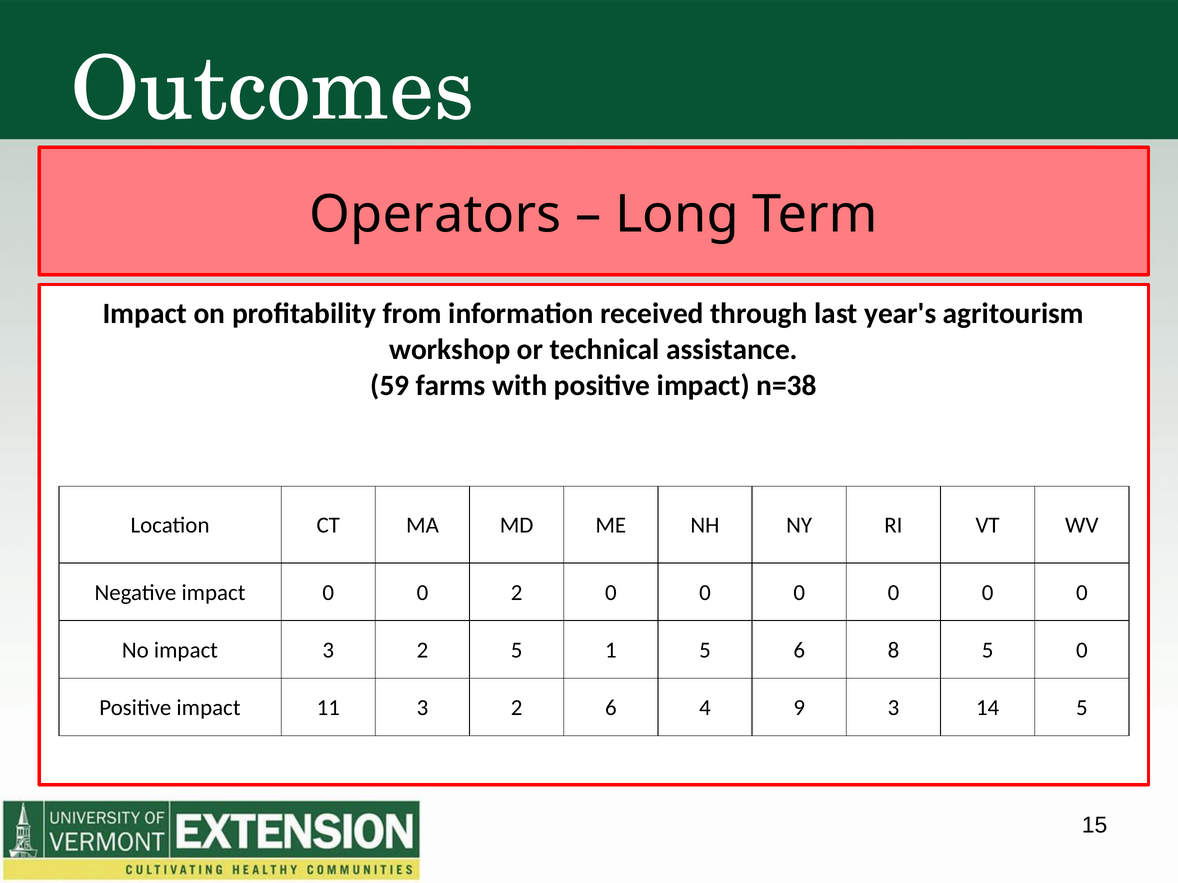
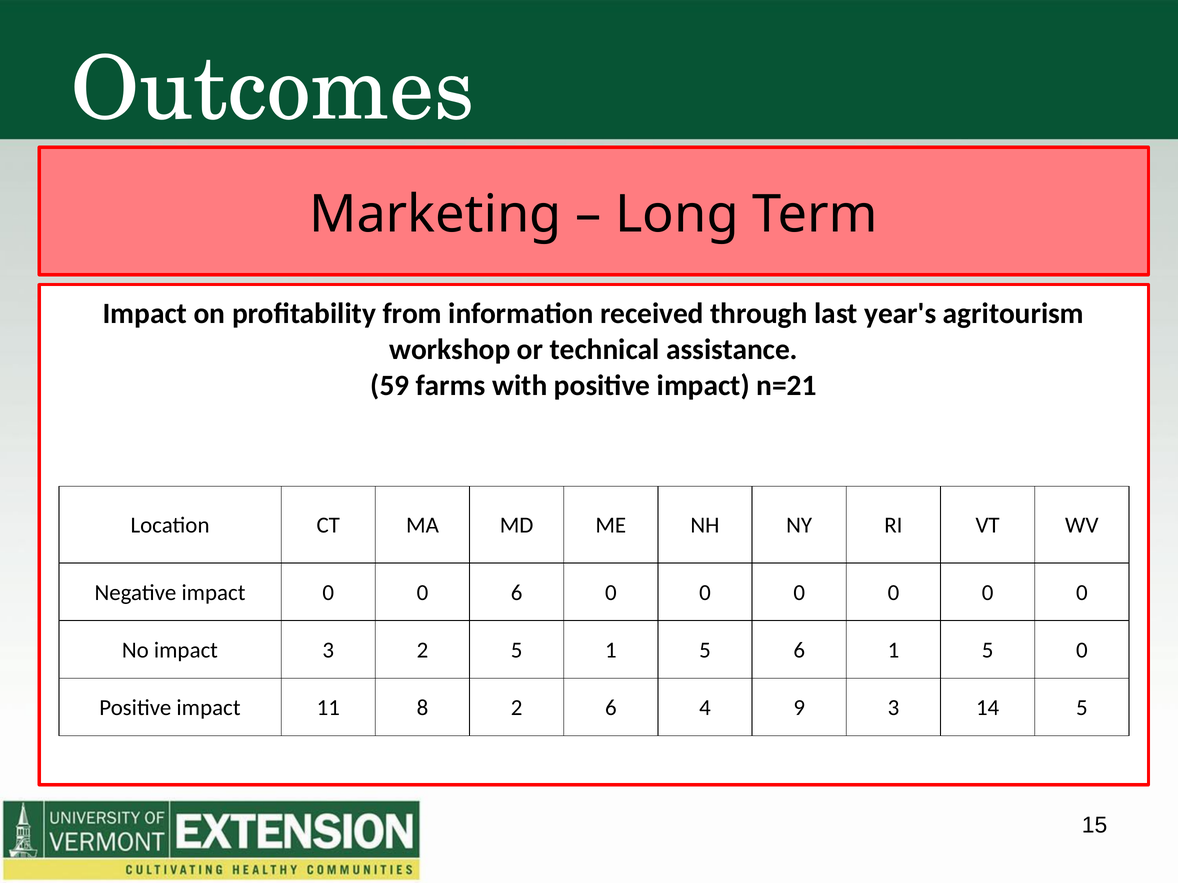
Operators: Operators -> Marketing (435, 215)
n=38: n=38 -> n=21 (787, 386)
0 2: 2 -> 6 (517, 593)
6 8: 8 -> 1 (893, 651)
11 3: 3 -> 8 (422, 708)
